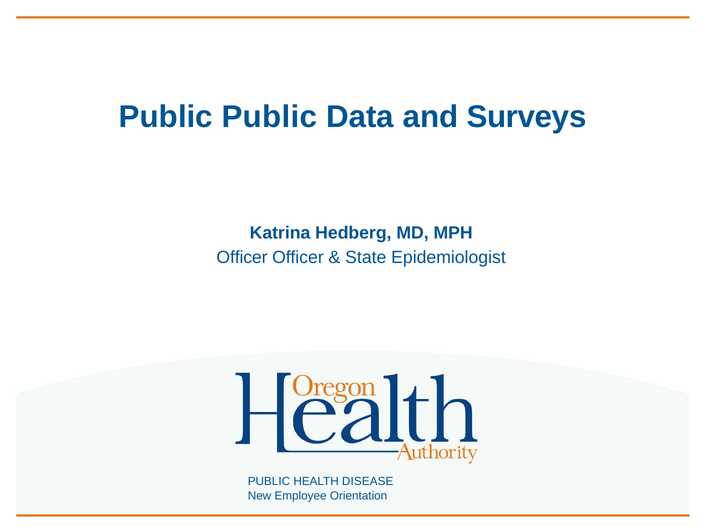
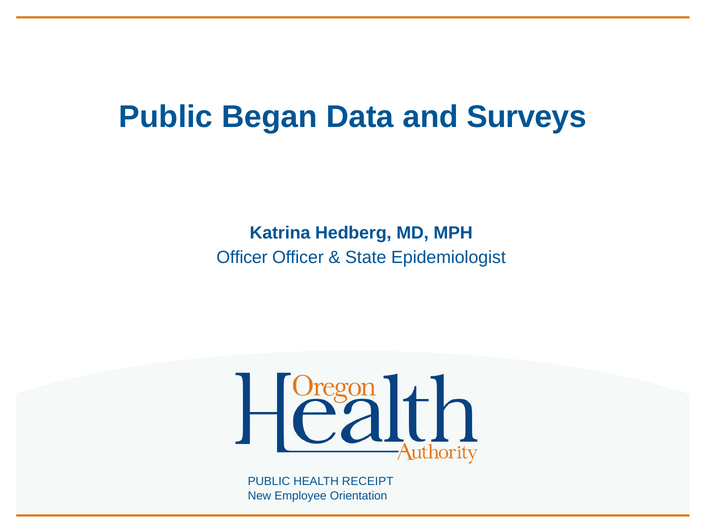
Public Public: Public -> Began (269, 117)
DISEASE: DISEASE -> RECEIPT (368, 481)
